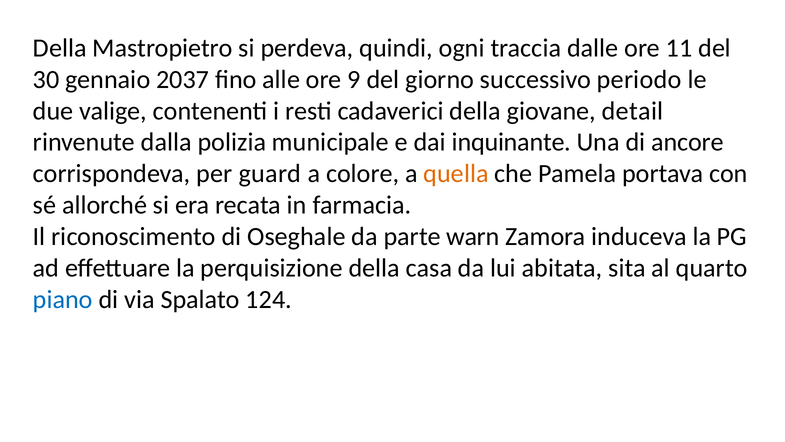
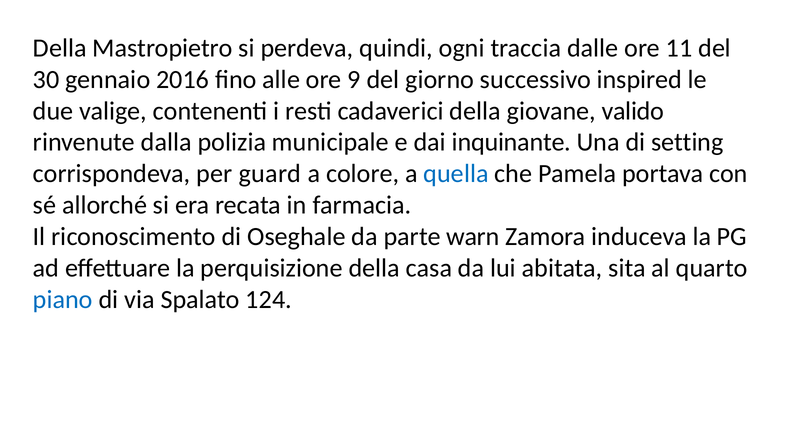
2037: 2037 -> 2016 (183, 79)
periodo: periodo -> inspired (639, 79)
detail: detail -> valido (633, 111)
ancore: ancore -> setting (687, 142)
quella colour: orange -> blue (456, 174)
